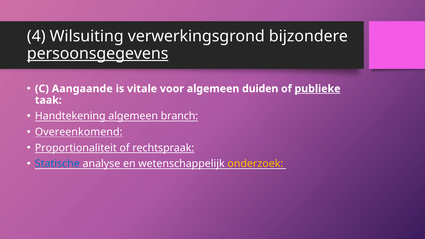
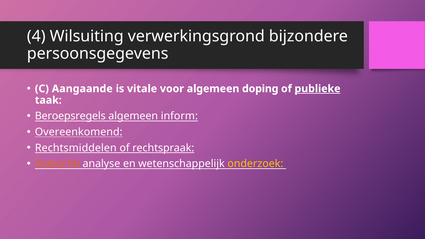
persoonsgegevens underline: present -> none (98, 54)
duiden: duiden -> doping (260, 89)
Handtekening: Handtekening -> Beroepsregels (70, 116)
branch: branch -> inform (179, 116)
Proportionaliteit: Proportionaliteit -> Rechtsmiddelen (76, 148)
Statische colour: blue -> orange (57, 164)
